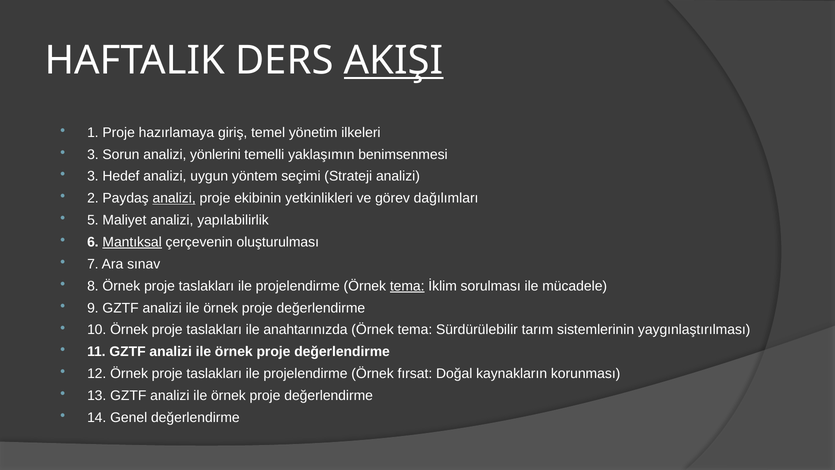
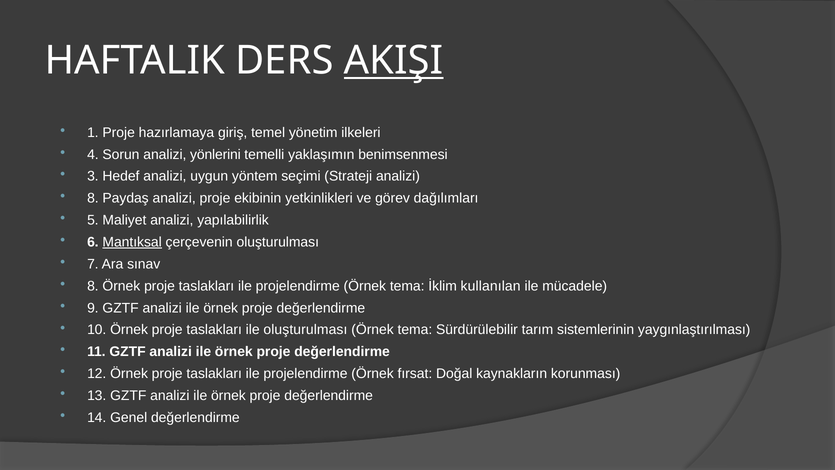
3: 3 -> 4 (93, 154)
2: 2 -> 8 (93, 198)
analizi underline: present -> none (174, 198)
tema underline: present -> none (407, 286)
sorulması: sorulması -> kullanılan (491, 286)
ile anahtarınızda: anahtarınızda -> oluşturulması (305, 330)
